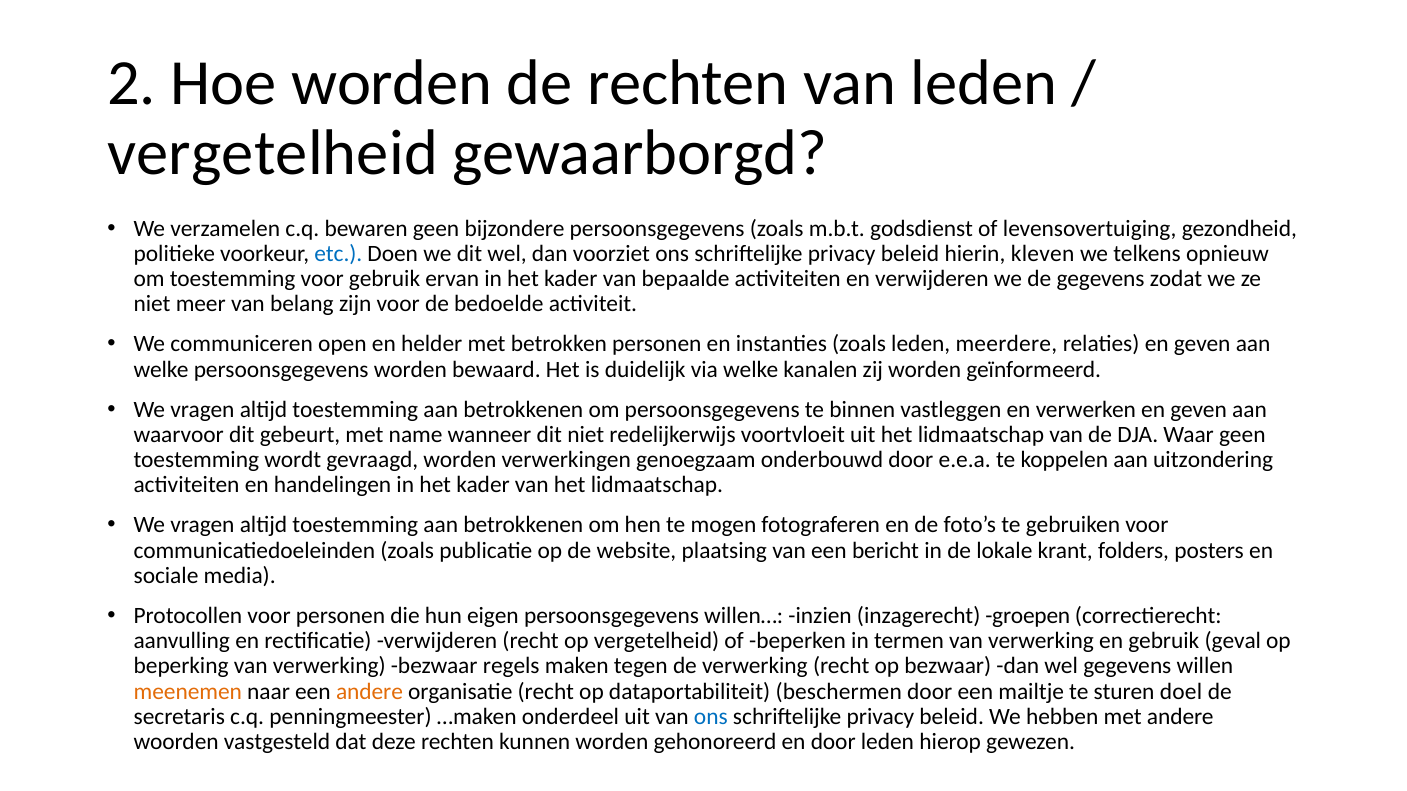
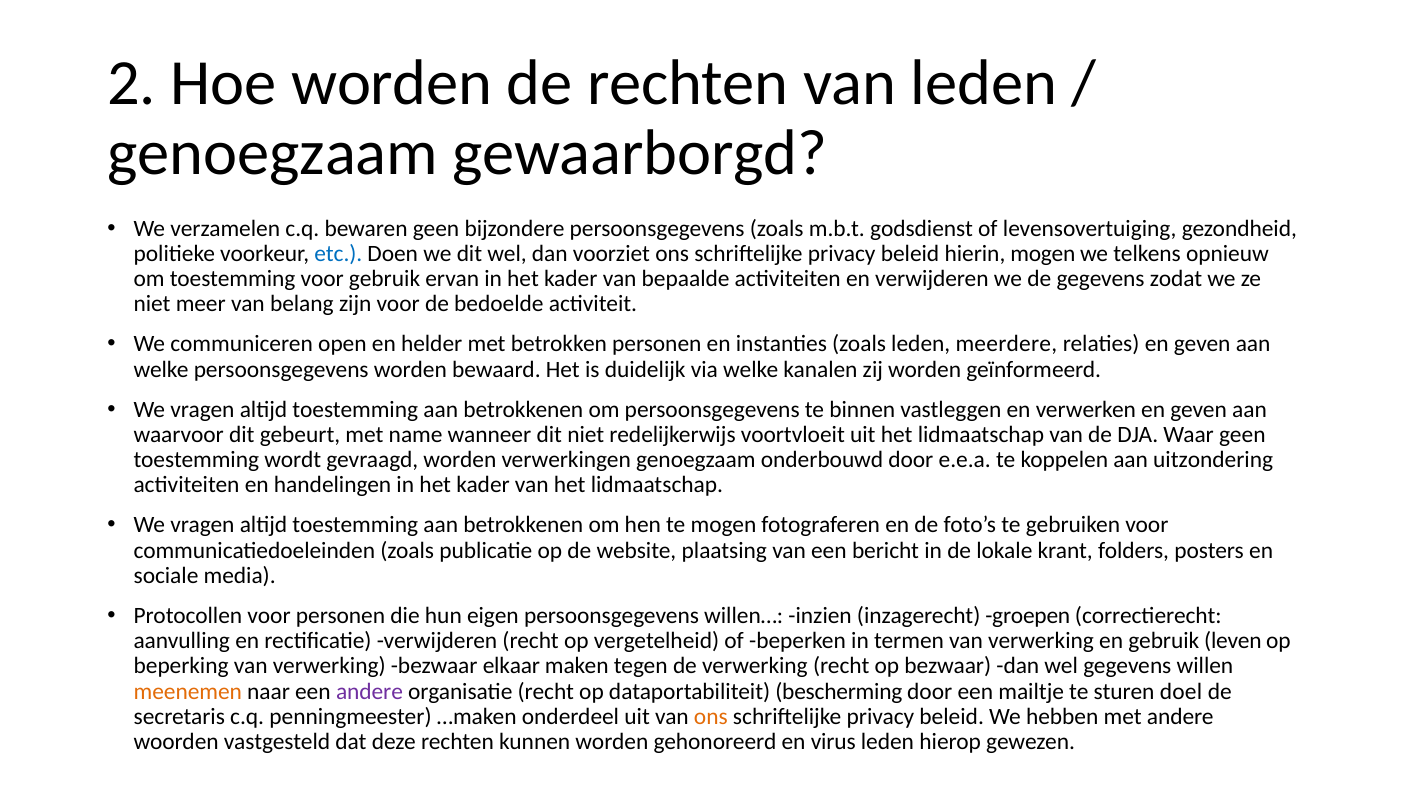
vergetelheid: vergetelheid -> genoegzaam (273, 153)
hierin kleven: kleven -> mogen (1043, 254)
geval: geval -> leven (1233, 641)
regels: regels -> elkaar (511, 667)
andere colour: orange -> purple (369, 692)
beschermen: beschermen -> bescherming (839, 692)
ons colour: blue -> orange (711, 717)
en door: door -> virus (833, 743)
